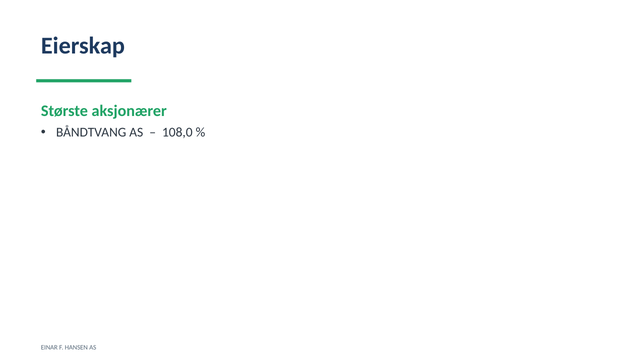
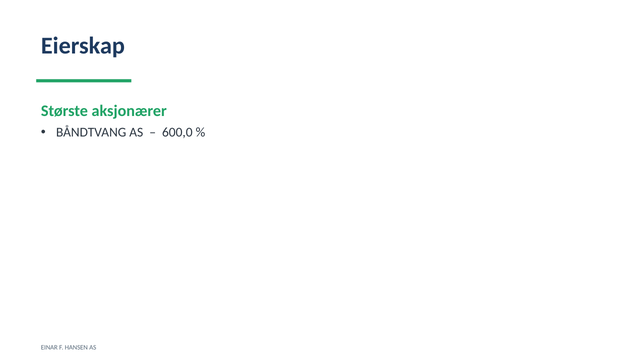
108,0: 108,0 -> 600,0 (177, 132)
